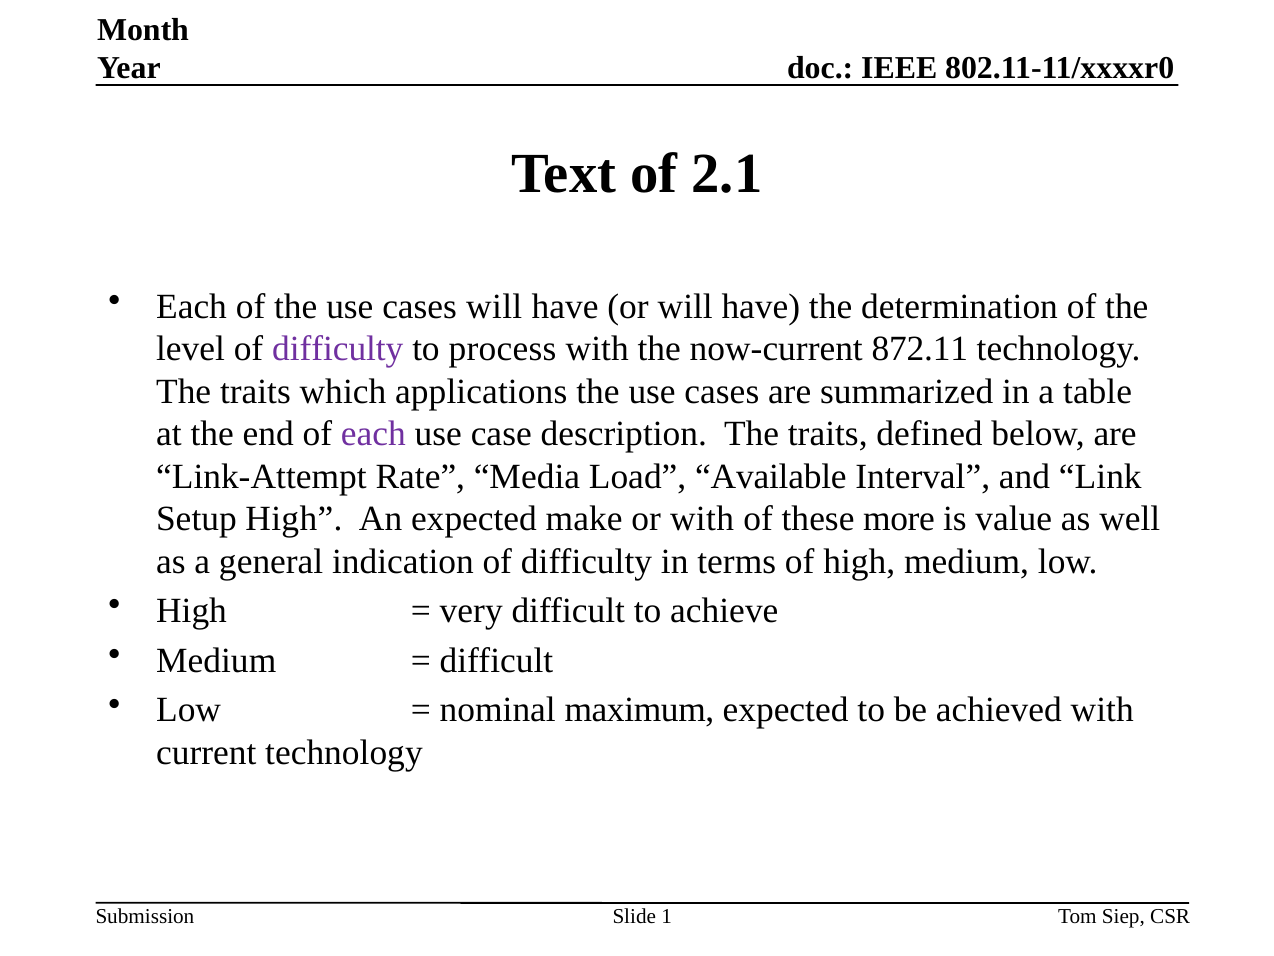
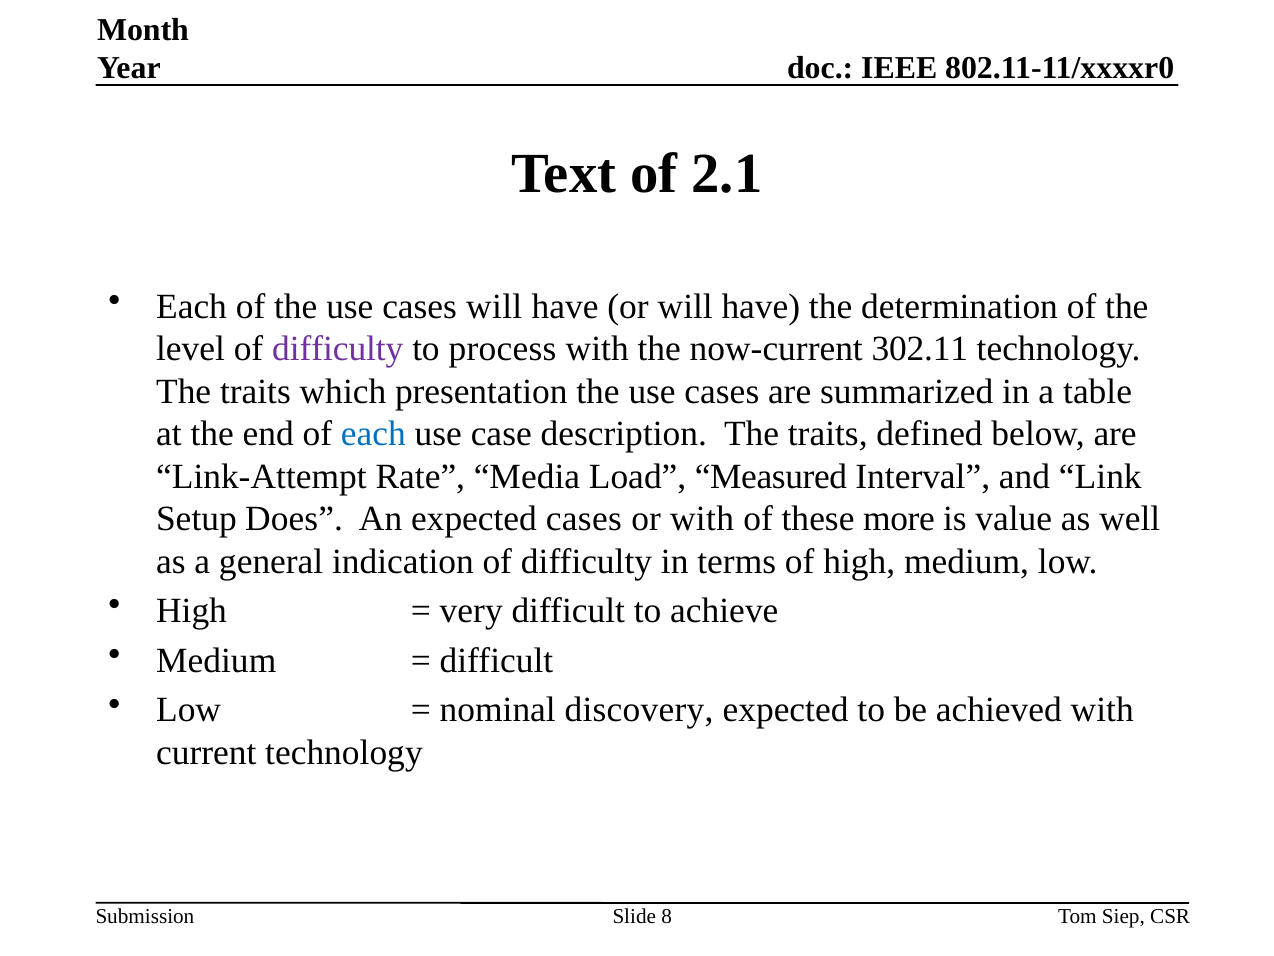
872.11: 872.11 -> 302.11 (920, 349)
applications: applications -> presentation (481, 391)
each colour: purple -> blue (373, 434)
Available: Available -> Measured (771, 476)
Setup High: High -> Does (294, 519)
expected make: make -> cases (584, 519)
maximum: maximum -> discovery (639, 710)
1: 1 -> 8 (667, 916)
